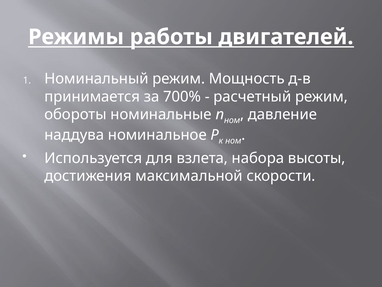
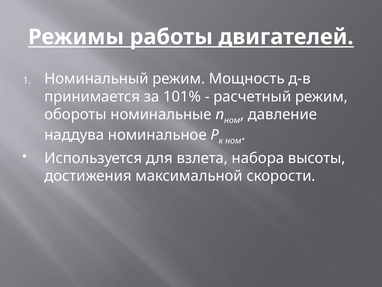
700%: 700% -> 101% (182, 97)
